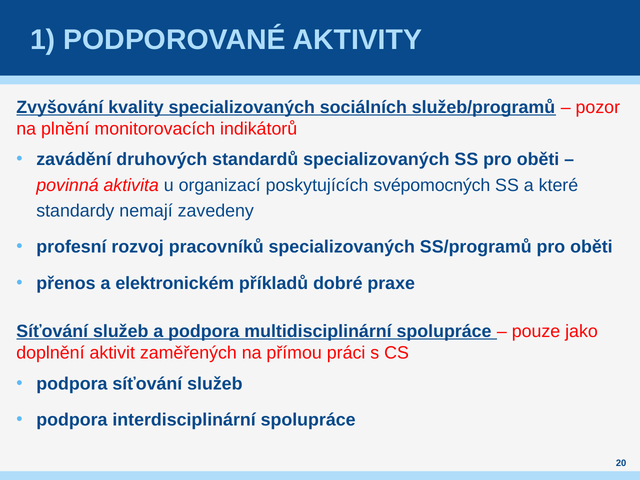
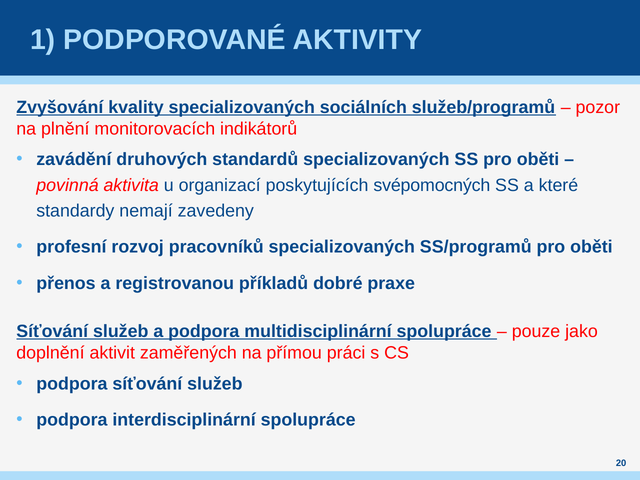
elektronickém: elektronickém -> registrovanou (175, 283)
